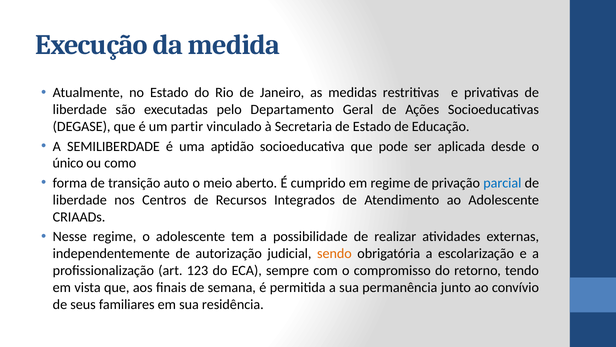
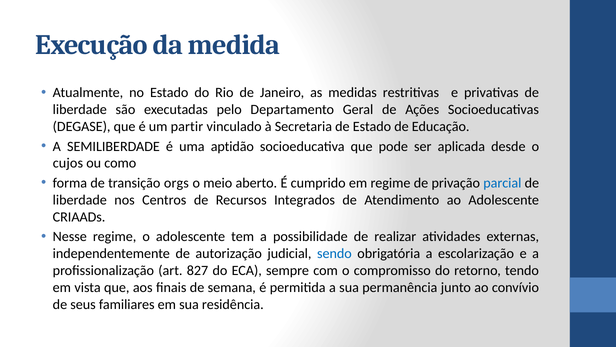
único: único -> cujos (68, 163)
auto: auto -> orgs (176, 183)
sendo colour: orange -> blue (334, 253)
123: 123 -> 827 (197, 270)
